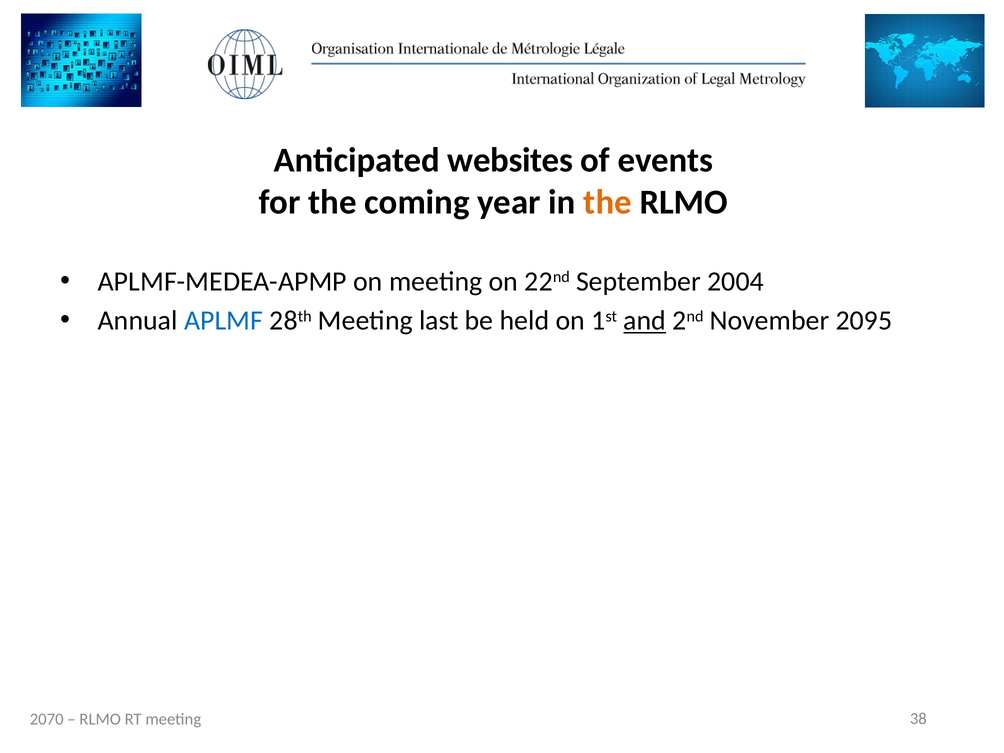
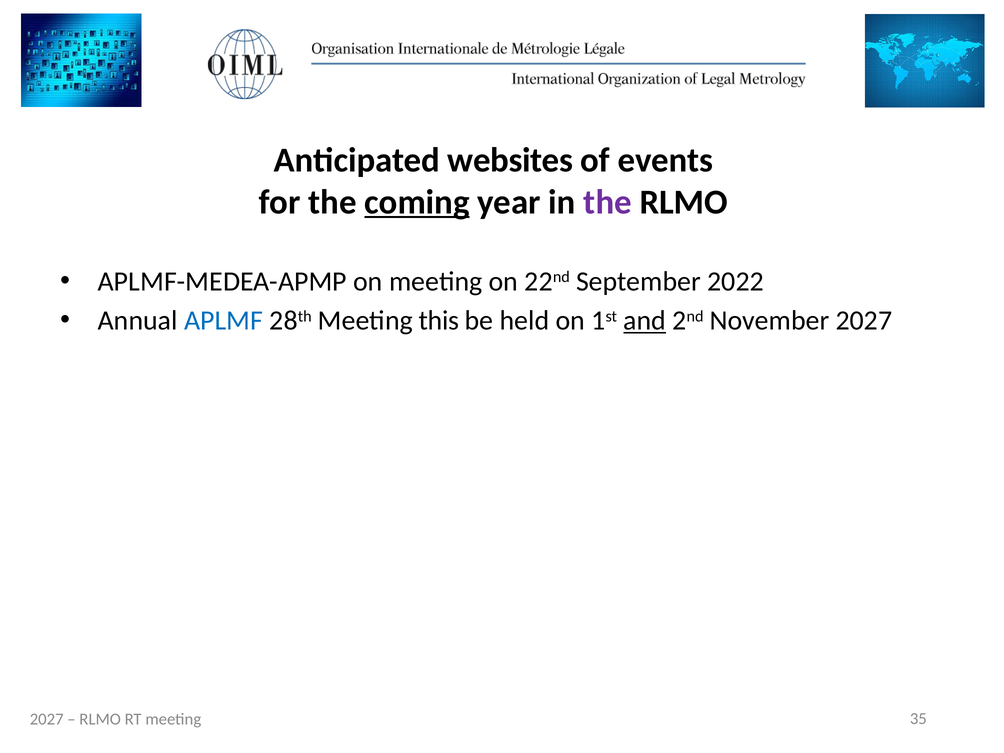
coming underline: none -> present (417, 202)
the colour: orange -> purple (608, 202)
2004: 2004 -> 2022 (736, 282)
last: last -> this (439, 321)
November 2095: 2095 -> 2027 (864, 321)
2070: 2070 -> 2027 (47, 719)
38: 38 -> 35 (918, 719)
